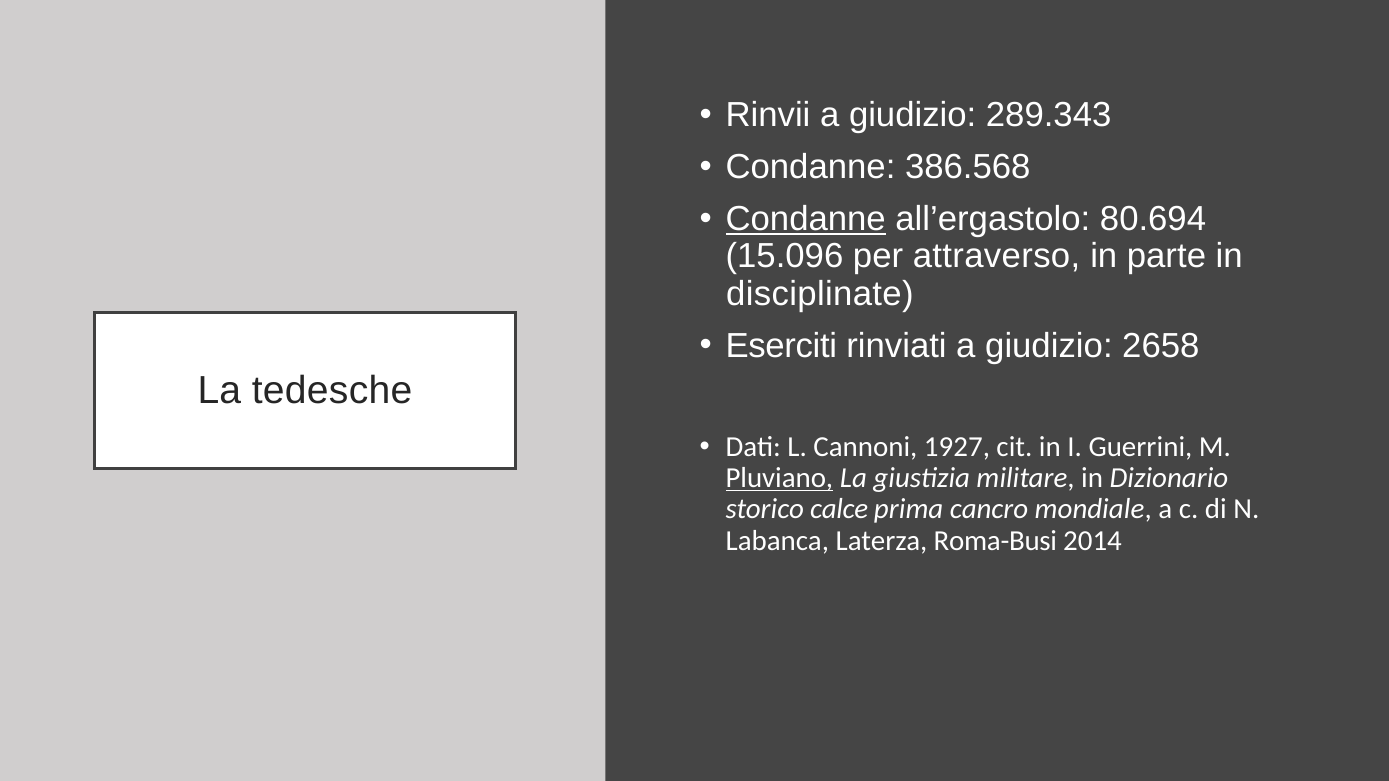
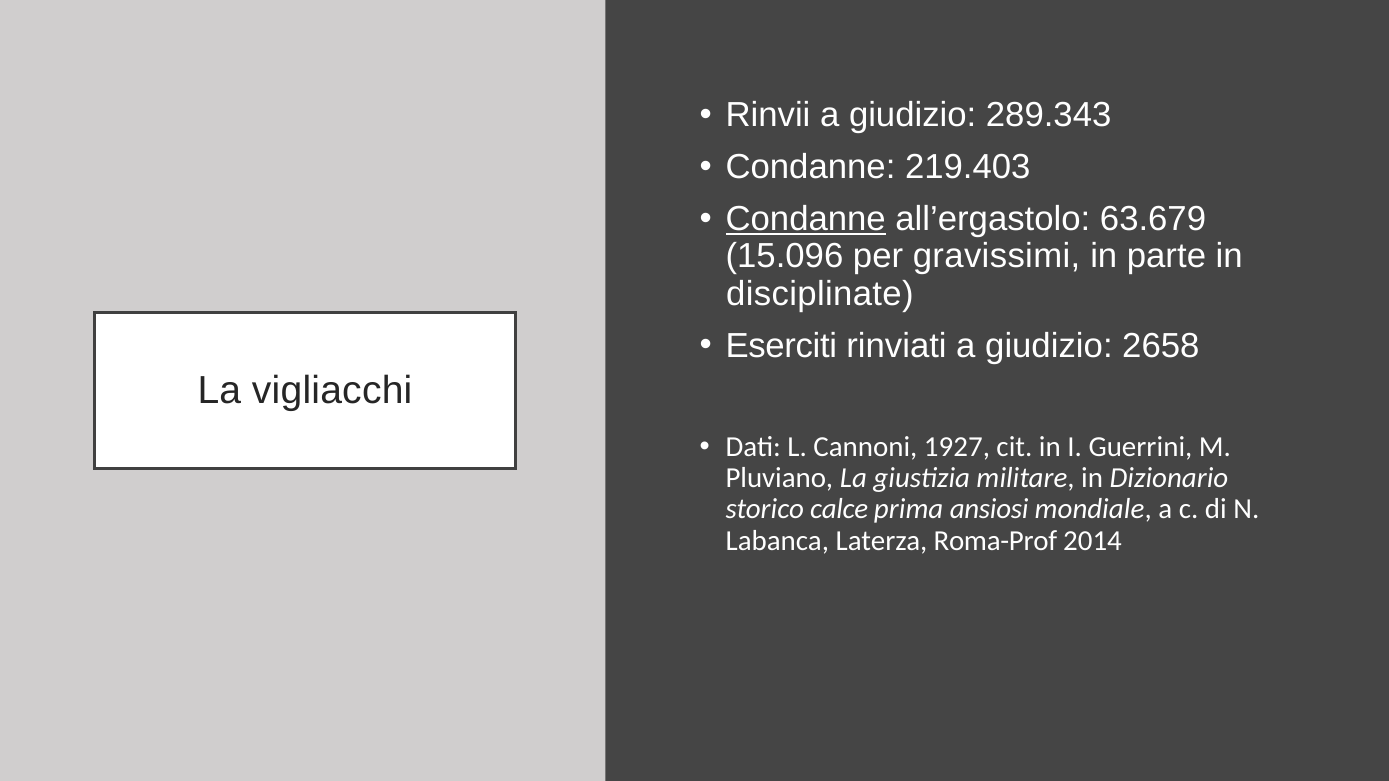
386.568: 386.568 -> 219.403 (968, 167)
80.694: 80.694 -> 63.679 (1153, 219)
attraverso: attraverso -> gravissimi (997, 257)
tedesche: tedesche -> vigliacchi (332, 390)
Pluviano underline: present -> none (779, 478)
cancro: cancro -> ansiosi (989, 510)
Roma-Busi: Roma-Busi -> Roma-Prof (995, 541)
